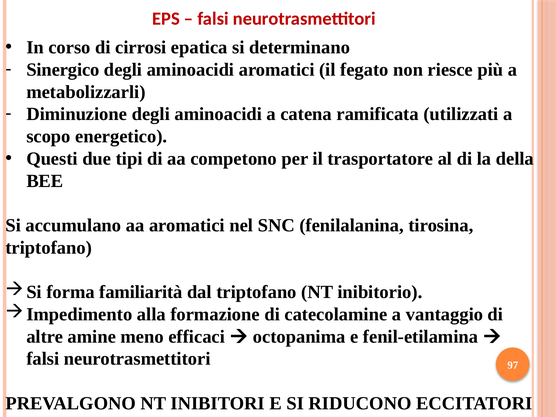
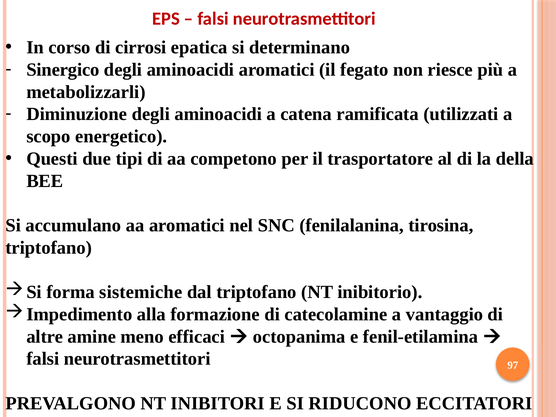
familiarità: familiarità -> sistemiche (141, 292)
